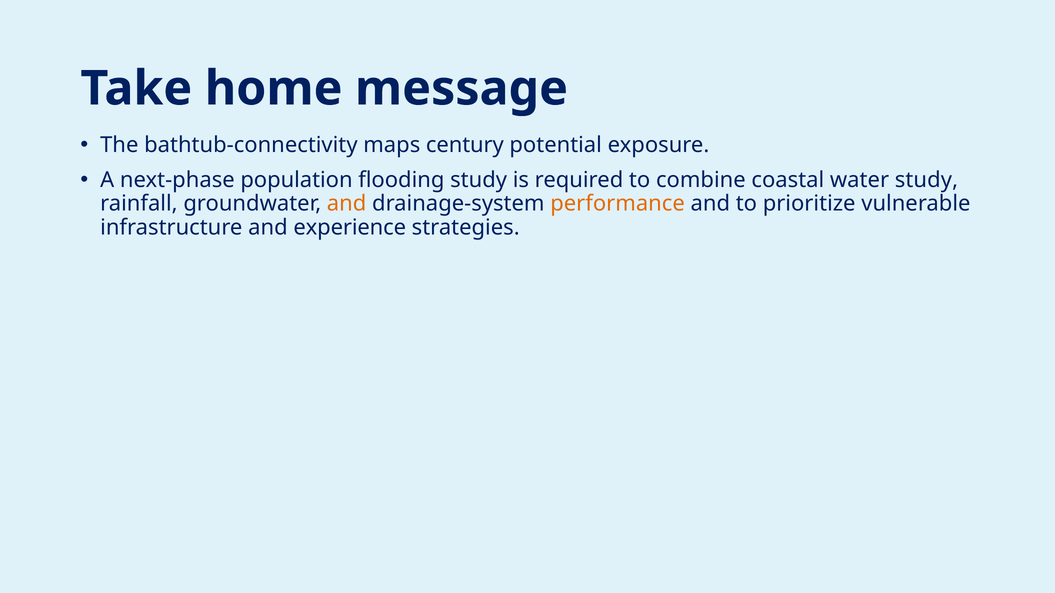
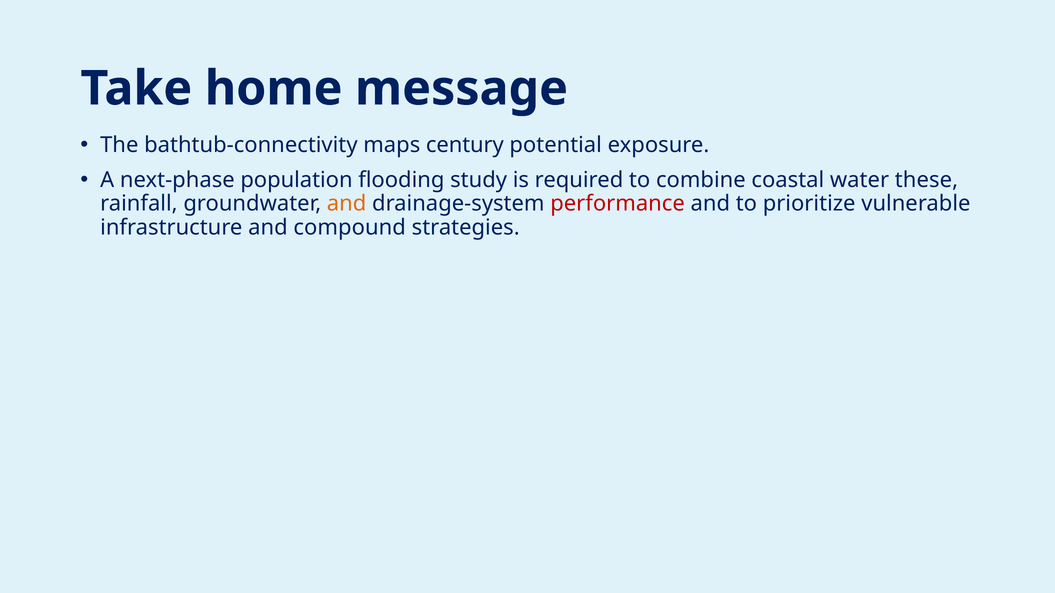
water study: study -> these (926, 180)
performance colour: orange -> red (618, 204)
experience: experience -> compound (350, 227)
